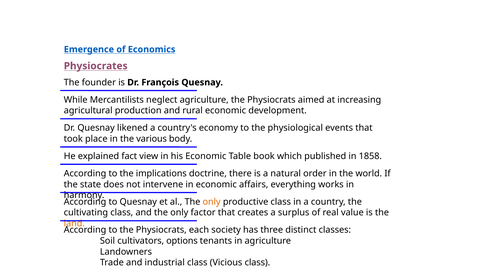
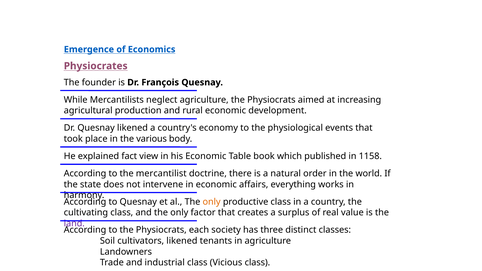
1858: 1858 -> 1158 (370, 156)
implications: implications -> mercantilist (161, 174)
land colour: orange -> purple (74, 224)
cultivators options: options -> likened (182, 241)
